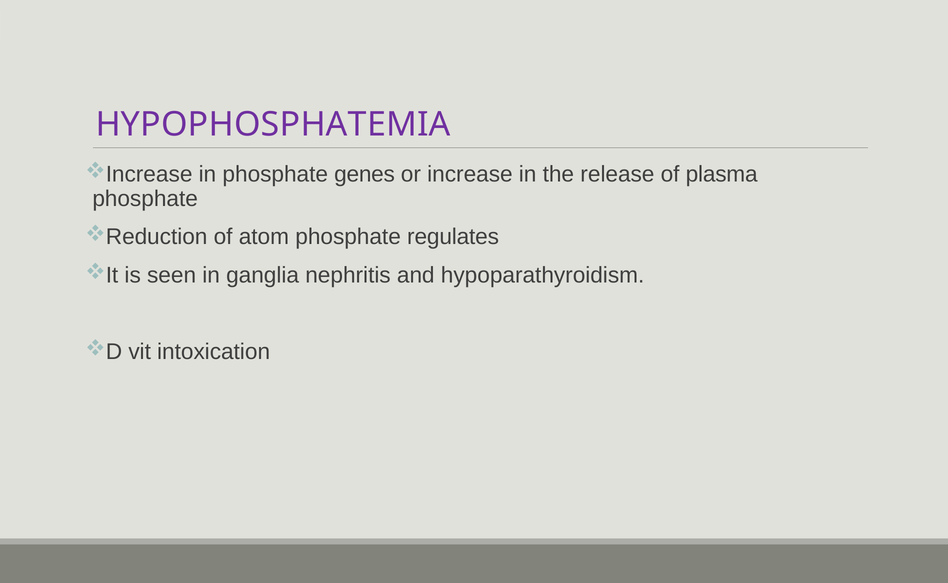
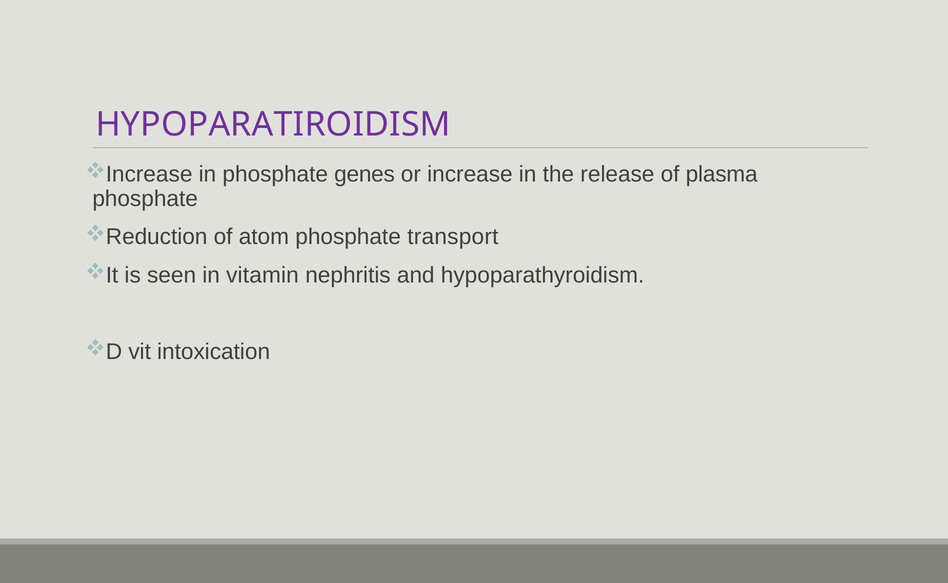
HYPOPHOSPHATEMIA: HYPOPHOSPHATEMIA -> HYPOPARATIROIDISM (273, 124)
regulates: regulates -> transport (453, 237)
ganglia: ganglia -> vitamin (262, 275)
